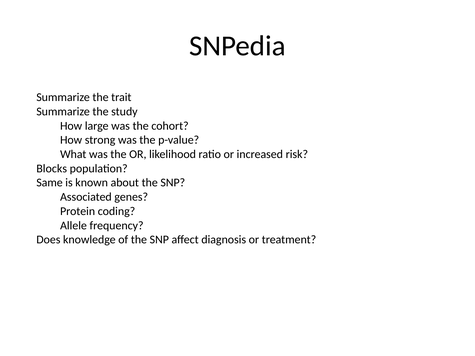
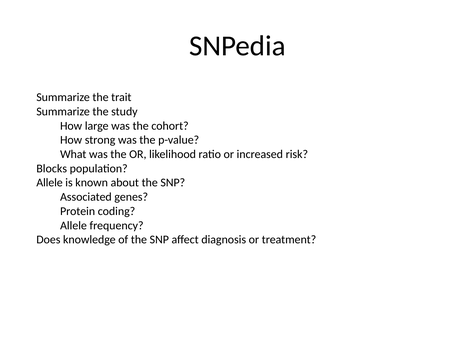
Same: Same -> Allele (50, 183)
